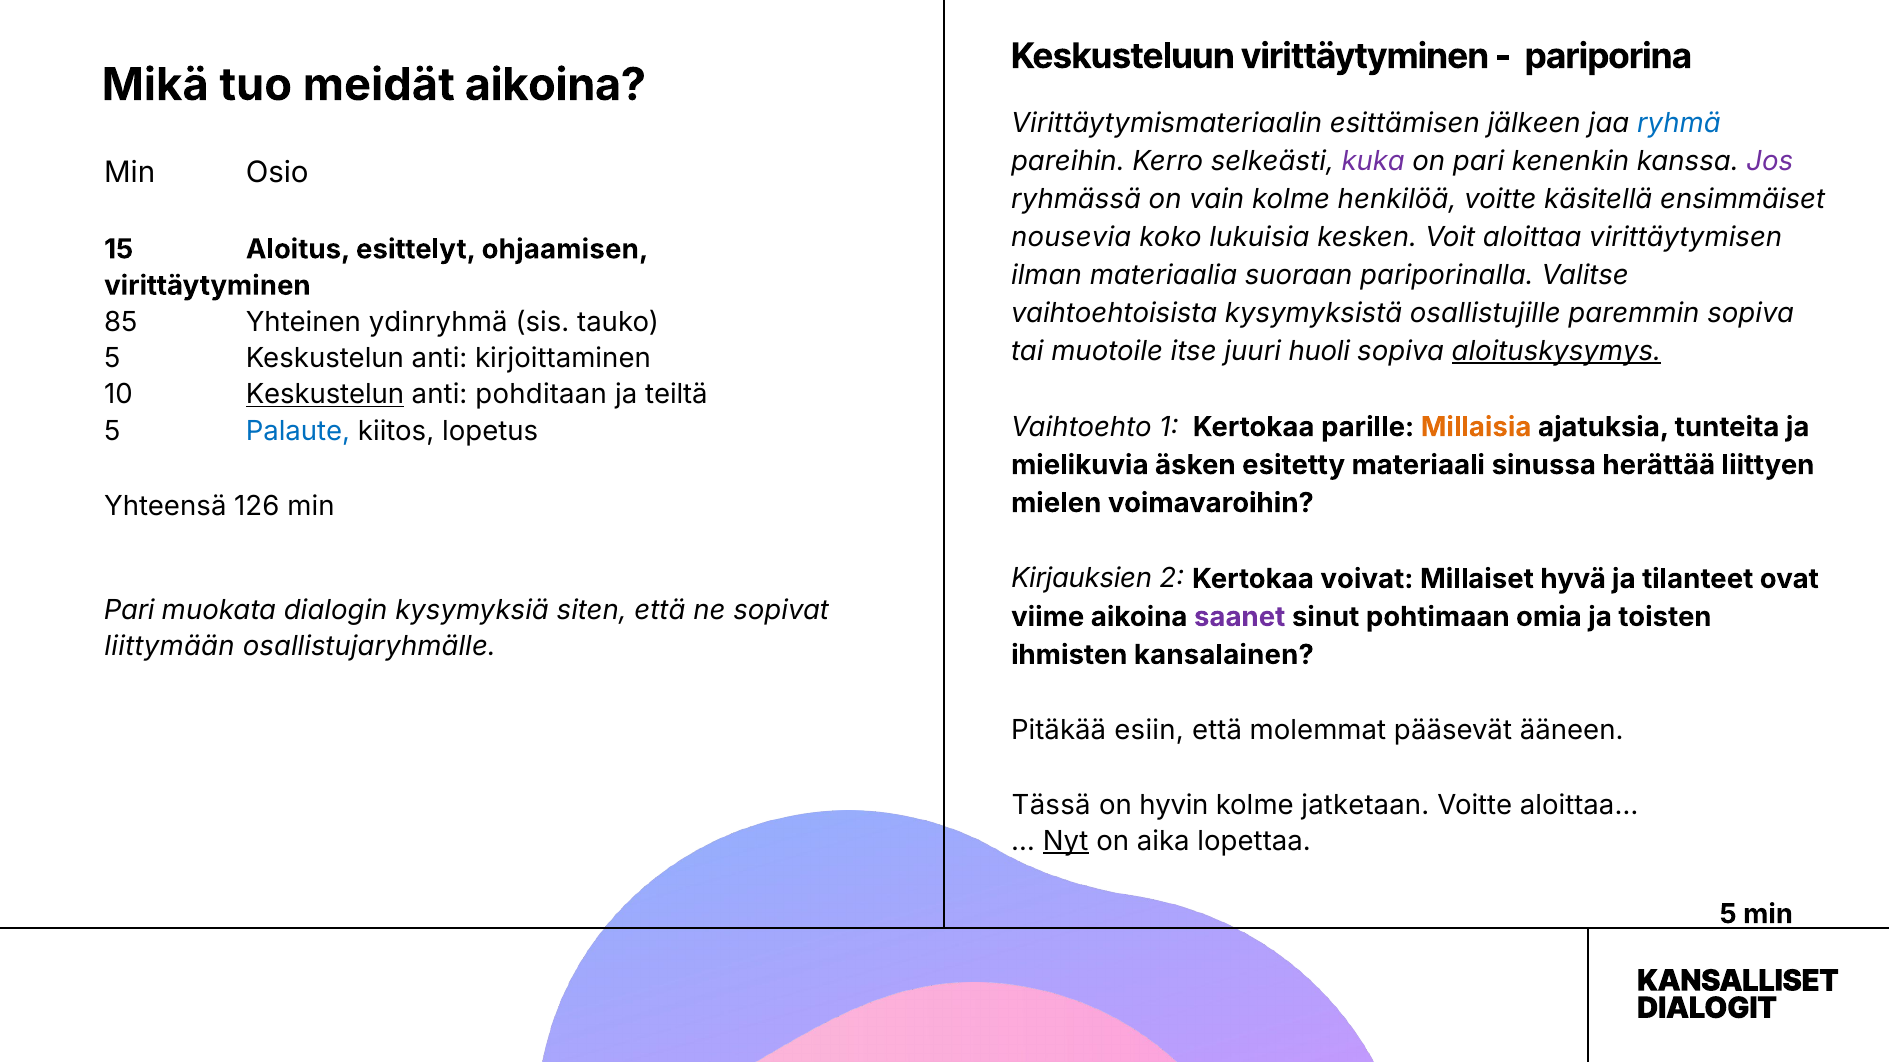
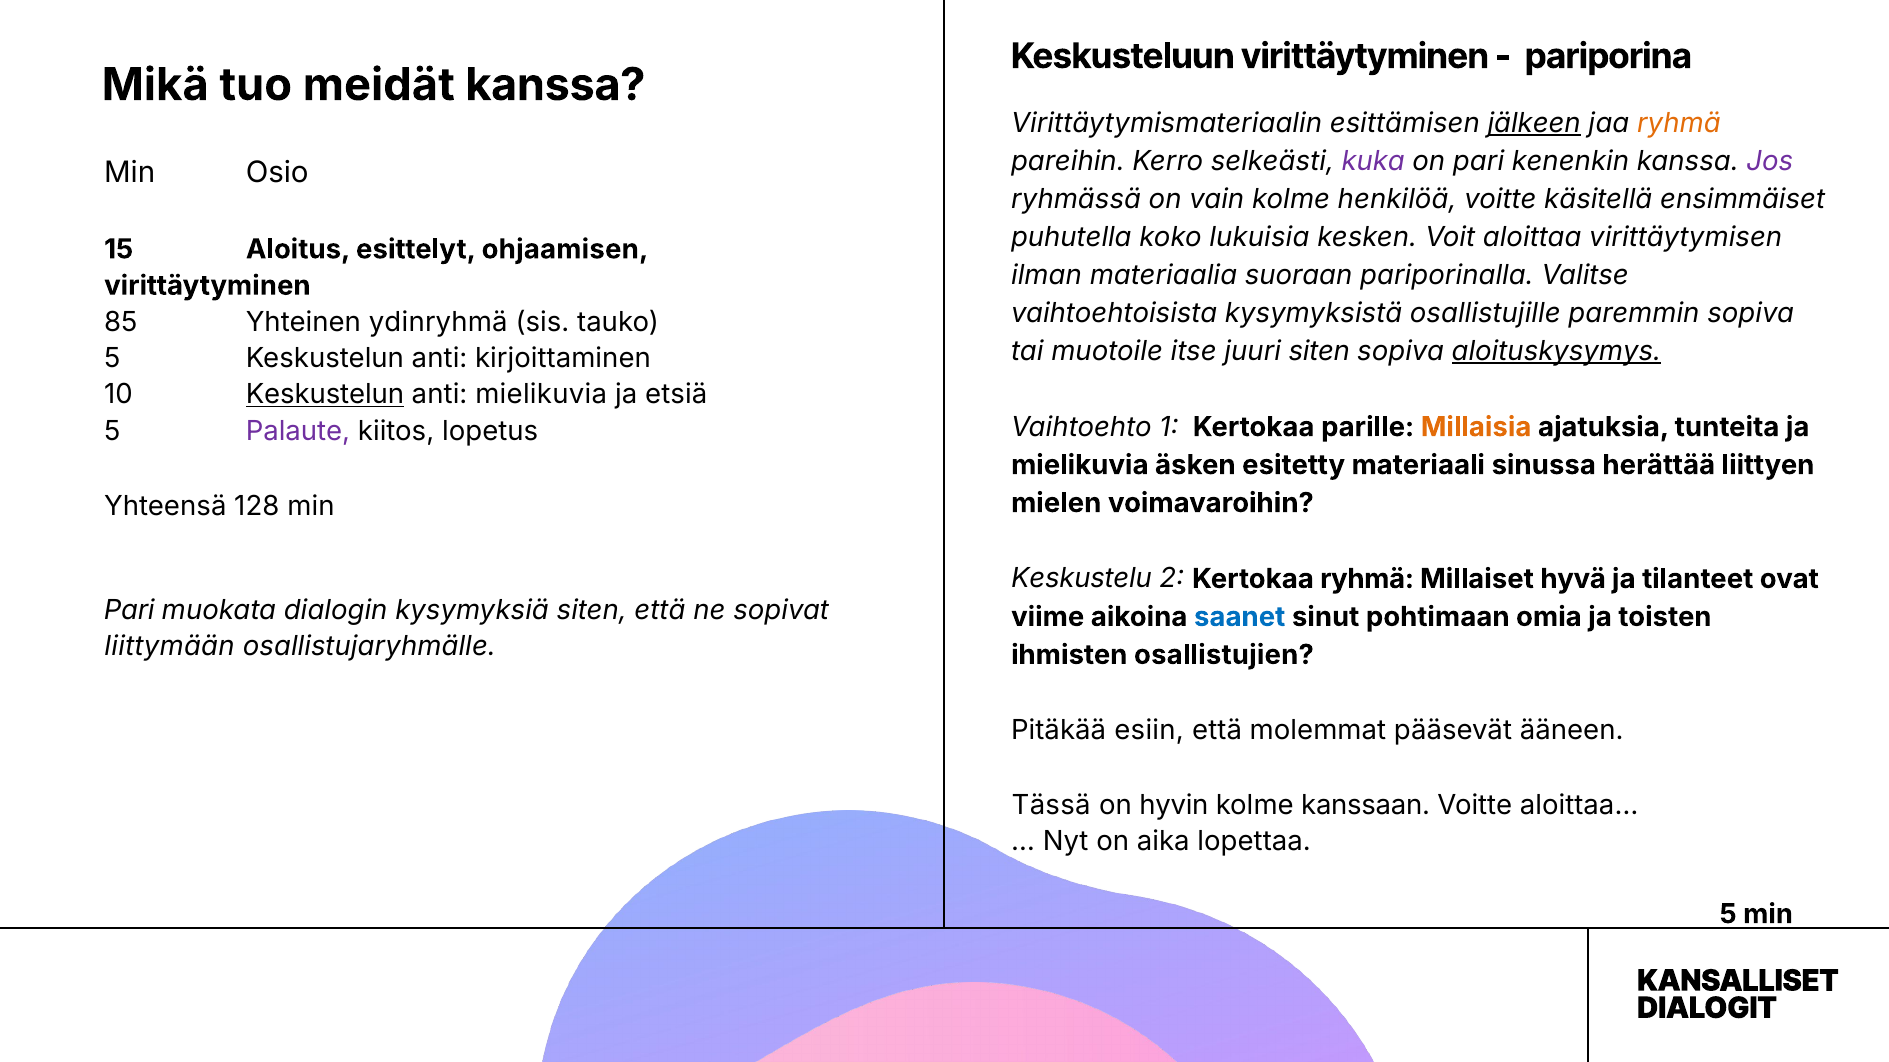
meidät aikoina: aikoina -> kanssa (555, 85)
jälkeen underline: none -> present (1534, 123)
ryhmä colour: blue -> orange (1679, 123)
nousevia: nousevia -> puhutella (1071, 237)
juuri huoli: huoli -> siten (1319, 351)
anti pohditaan: pohditaan -> mielikuvia (541, 395)
teiltä: teiltä -> etsiä (676, 395)
Palaute colour: blue -> purple (298, 431)
126: 126 -> 128 (257, 507)
Kirjauksien: Kirjauksien -> Keskustelu (1082, 579)
Kertokaa voivat: voivat -> ryhmä (1367, 579)
saanet colour: purple -> blue (1240, 617)
kansalainen: kansalainen -> osallistujien (1224, 655)
jatketaan: jatketaan -> kanssaan (1366, 805)
Nyt underline: present -> none (1066, 842)
